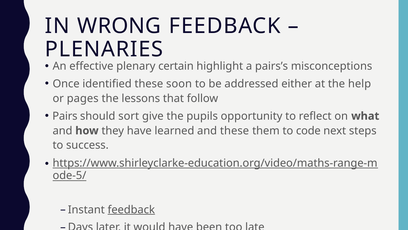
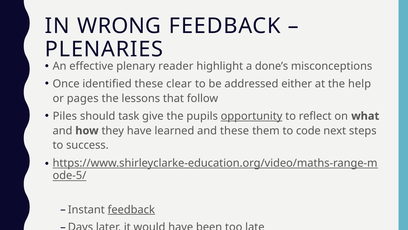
certain: certain -> reader (176, 66)
pairs’s: pairs’s -> done’s (272, 66)
soon: soon -> clear (179, 84)
Pairs: Pairs -> Piles (65, 116)
sort: sort -> task (129, 116)
opportunity underline: none -> present (252, 116)
